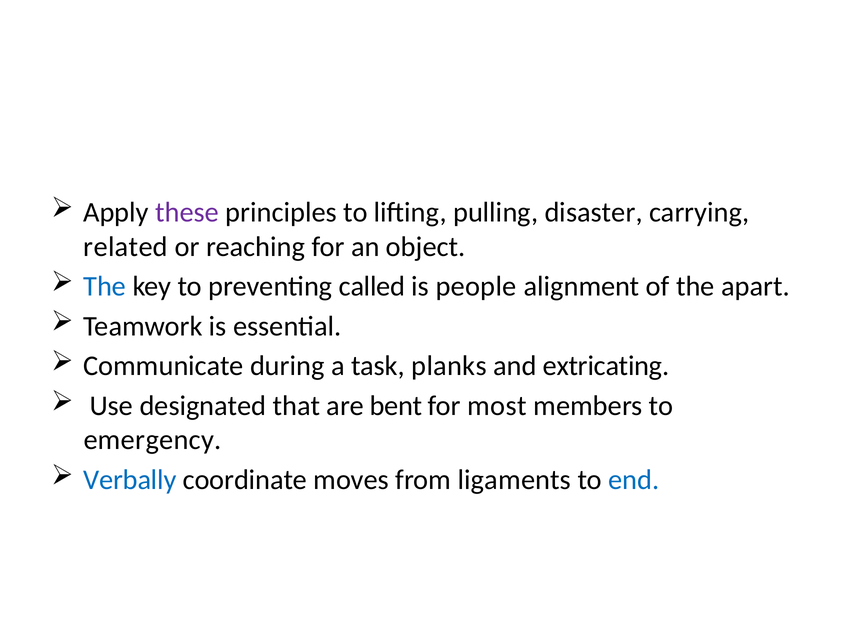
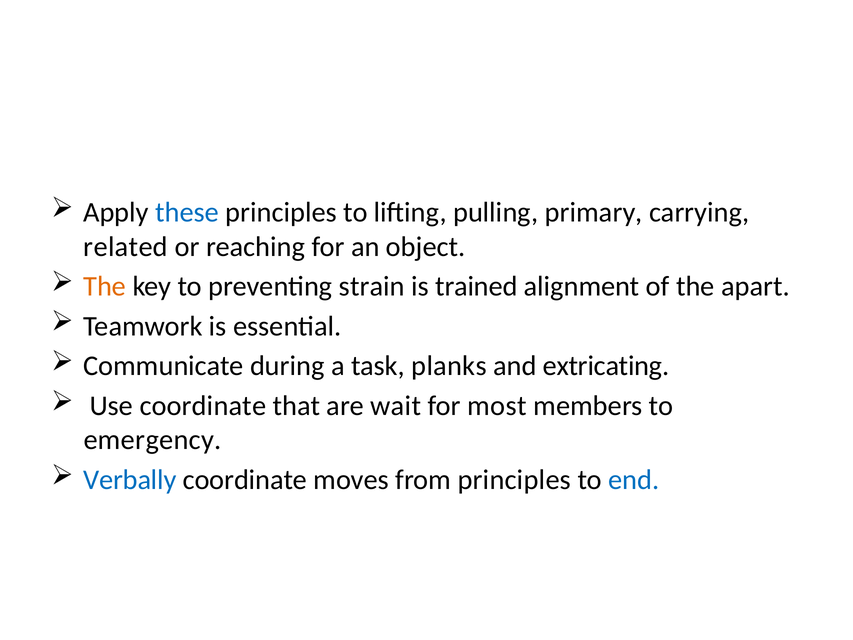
these colour: purple -> blue (187, 212)
disaster: disaster -> primary (594, 212)
The colour: blue -> orange (105, 286)
called: called -> strain (372, 286)
people: people -> trained (476, 286)
Use designated: designated -> coordinate (203, 406)
bent: bent -> wait (396, 406)
from ligaments: ligaments -> principles (514, 480)
